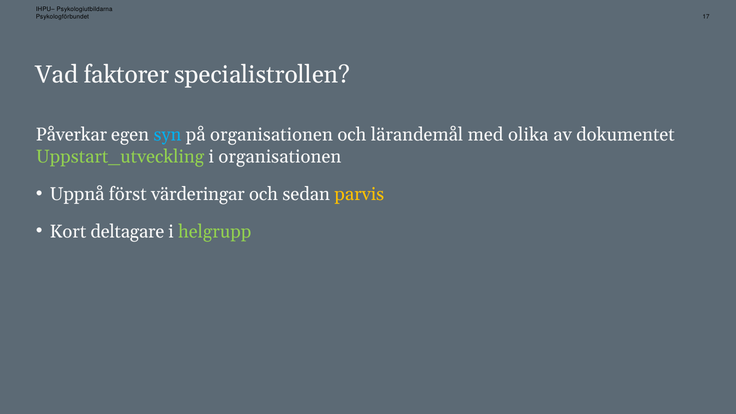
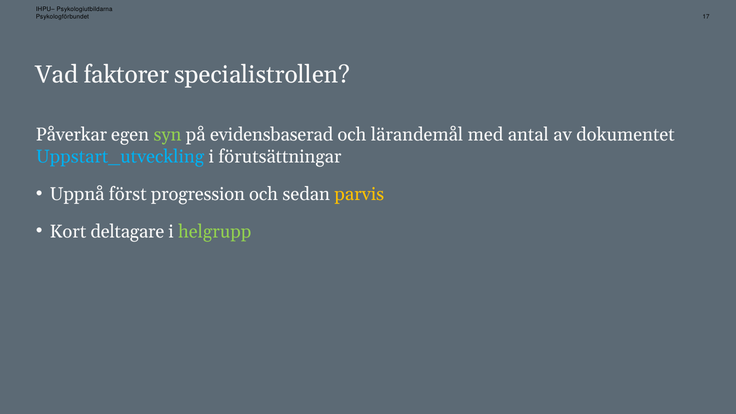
syn colour: light blue -> light green (167, 135)
på organisationen: organisationen -> evidensbaserad (272, 135)
olika: olika -> antal (528, 135)
Uppstart_utveckling colour: light green -> light blue (120, 157)
i organisationen: organisationen -> förutsättningar (280, 157)
värderingar: värderingar -> progression (198, 194)
